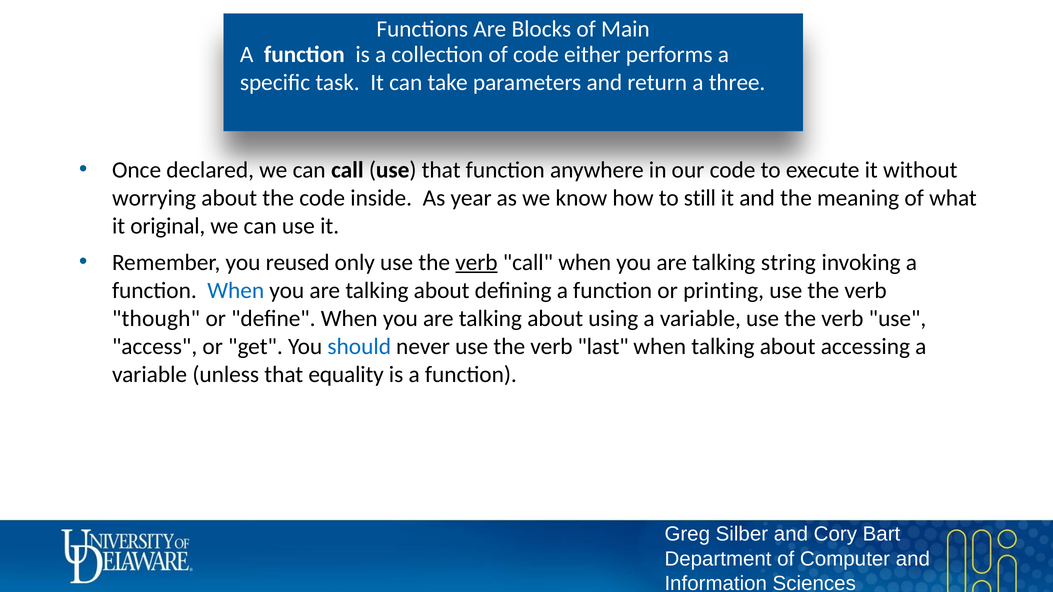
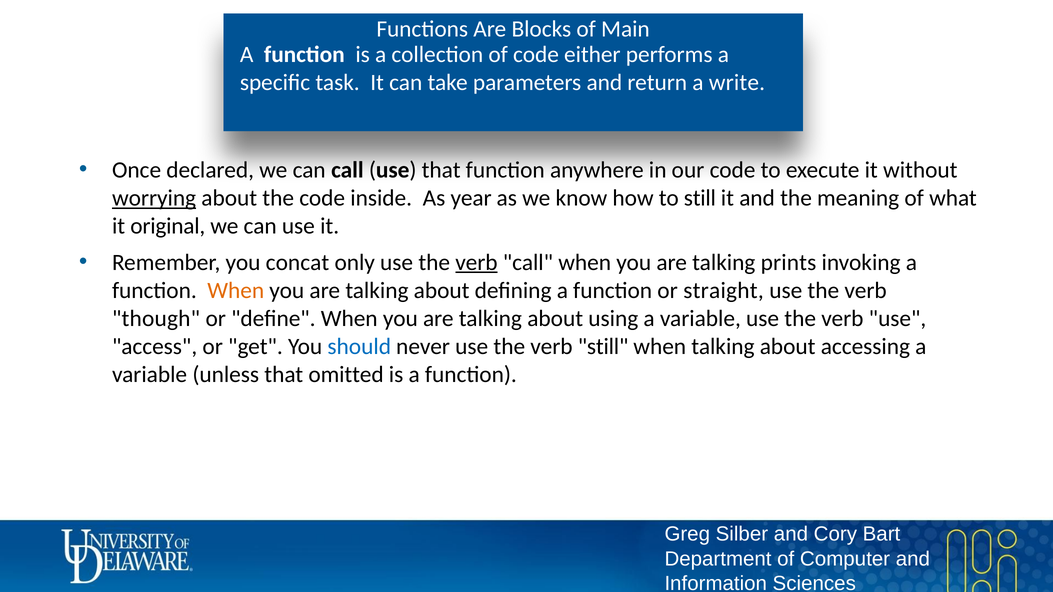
three: three -> write (737, 83)
worrying underline: none -> present (154, 198)
reused: reused -> concat (297, 262)
string: string -> prints (788, 262)
When colour: blue -> orange (236, 291)
printing: printing -> straight (723, 291)
verb last: last -> still (603, 347)
equality: equality -> omitted (346, 375)
